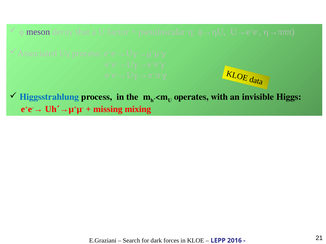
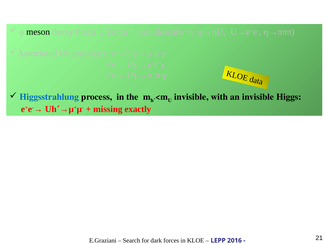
meson colour: purple -> black (38, 32)
U operates: operates -> invisible (191, 97)
mixing: mixing -> exactly (138, 109)
